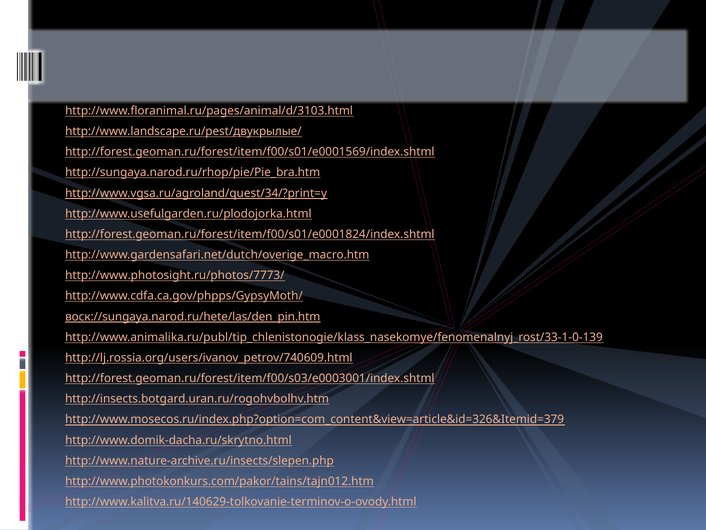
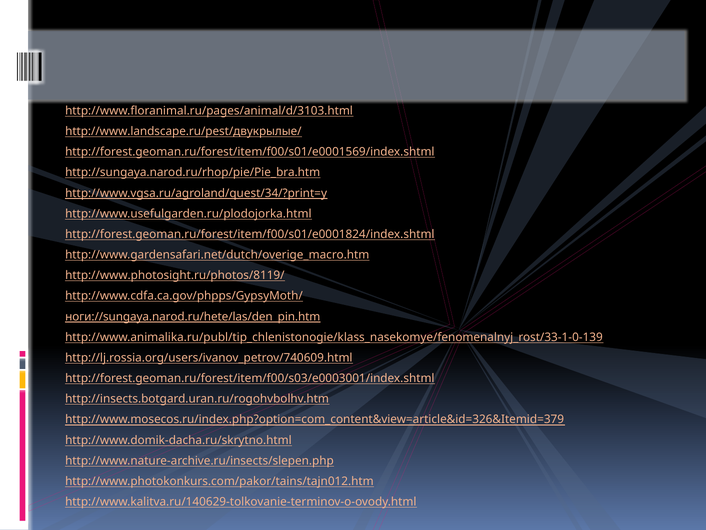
http://www.photosight.ru/photos/7773/: http://www.photosight.ru/photos/7773/ -> http://www.photosight.ru/photos/8119/ (175, 275)
воск://sungaya.narod.ru/hete/las/den_pin.htm: воск://sungaya.narod.ru/hete/las/den_pin.htm -> ноги://sungaya.narod.ru/hete/las/den_pin.htm (193, 316)
